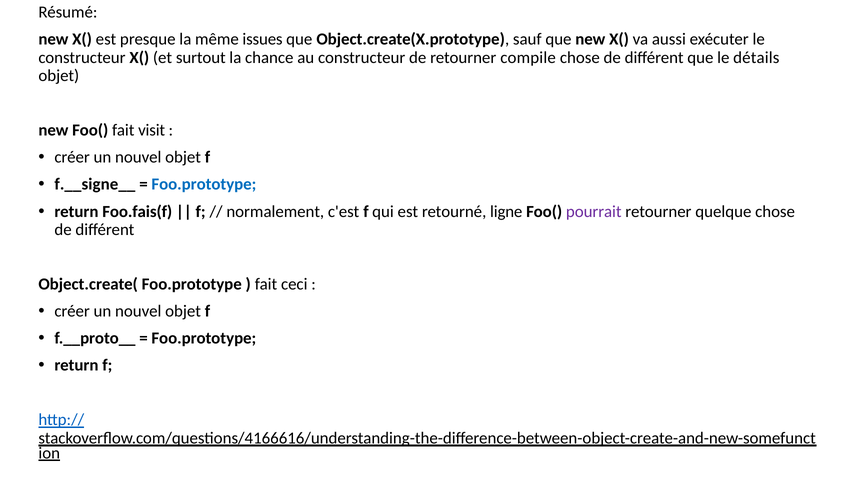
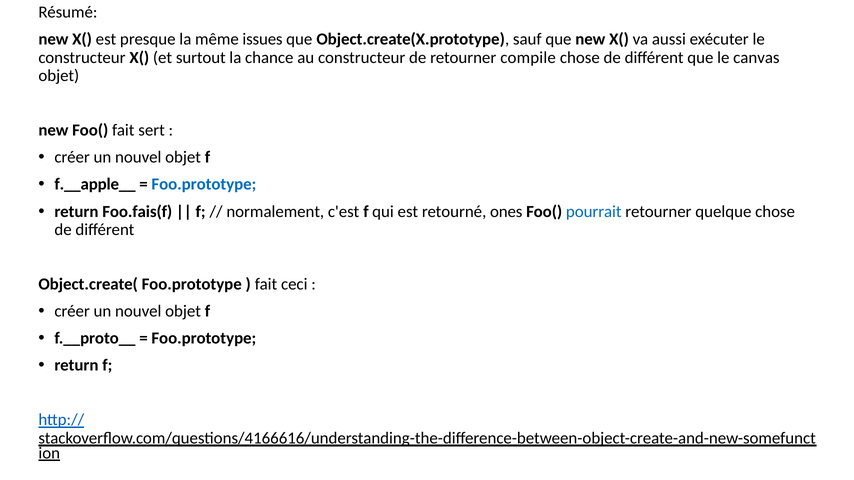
détails: détails -> canvas (756, 58)
visit: visit -> sert (152, 130)
f.__signe__: f.__signe__ -> f.__apple__ (95, 185)
ligne: ligne -> ones (506, 212)
pourrait colour: purple -> blue (594, 212)
